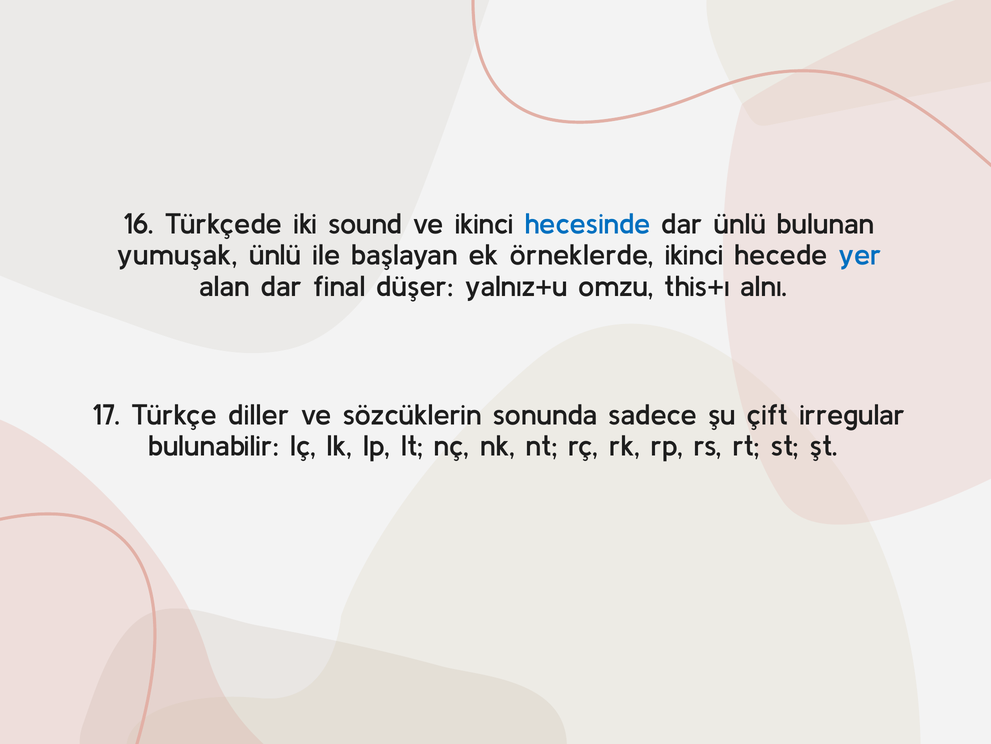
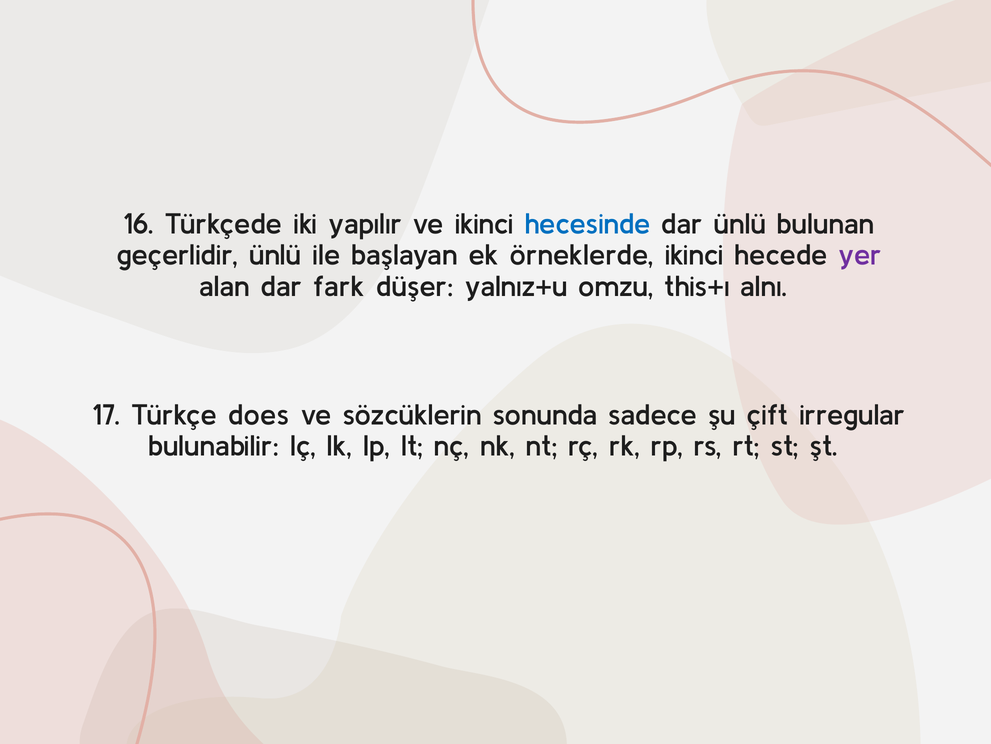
sound: sound -> yapılır (365, 224)
yumuşak: yumuşak -> geçerlidir (177, 255)
yer colour: blue -> purple (860, 255)
final: final -> fark (339, 286)
diller: diller -> does (259, 415)
